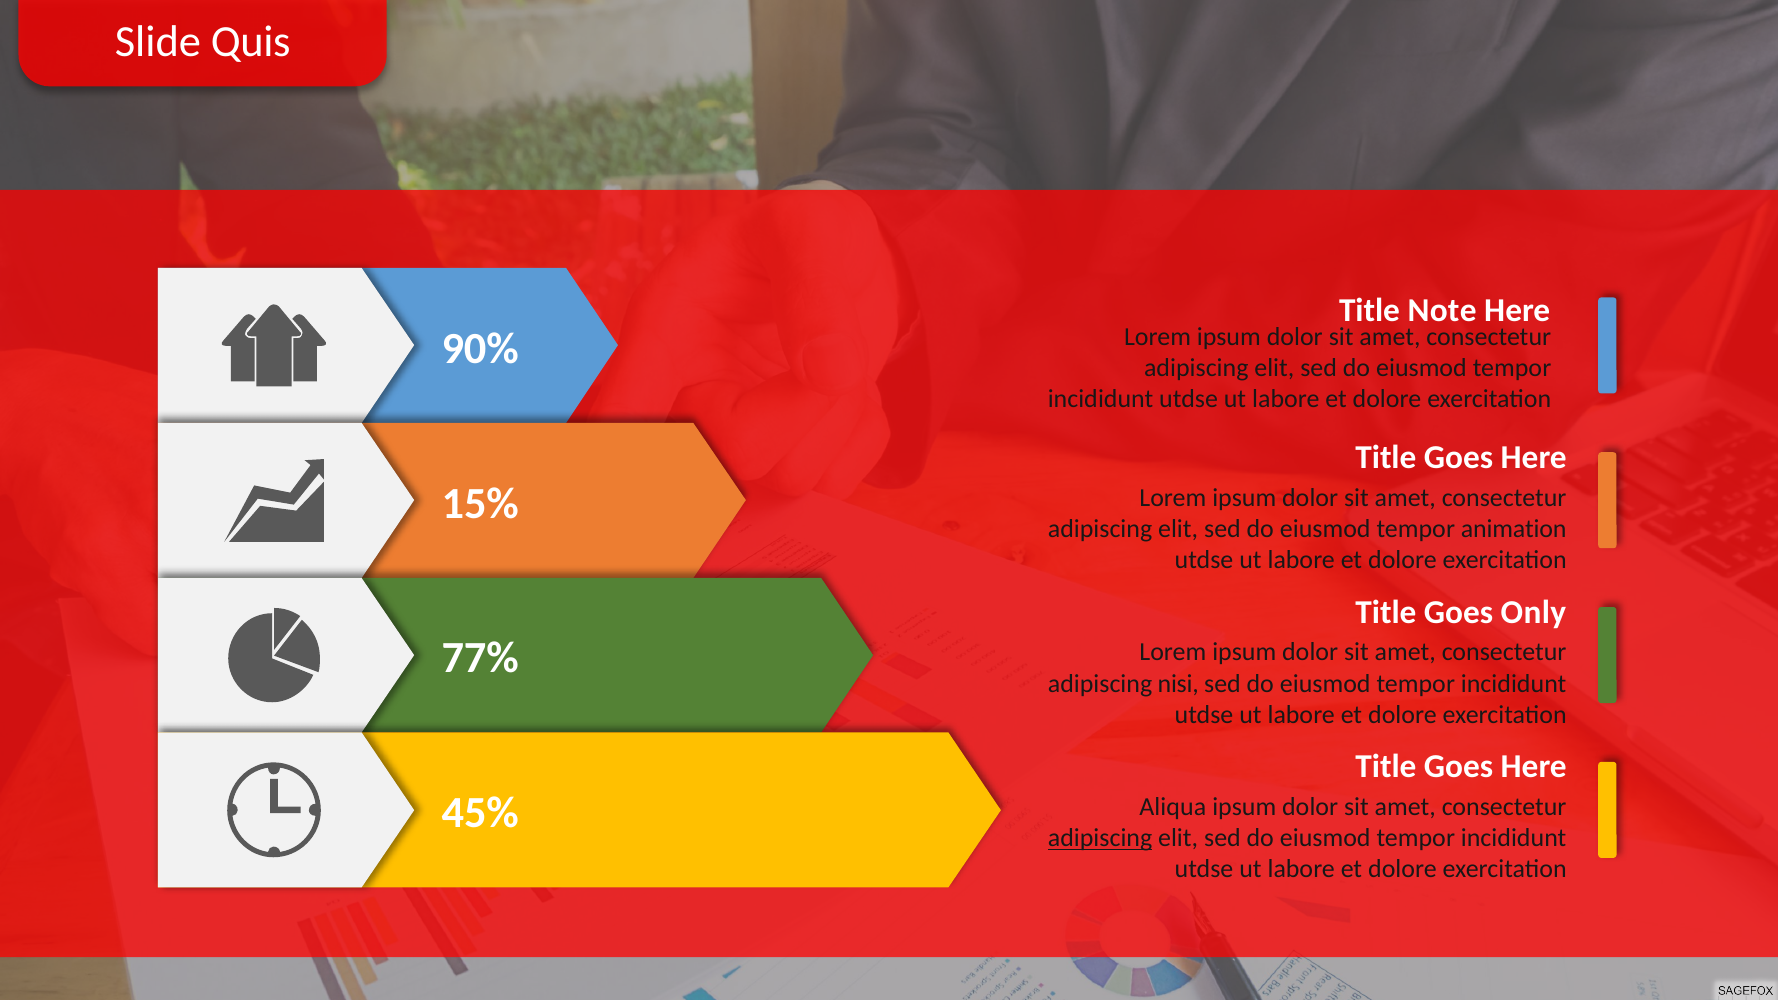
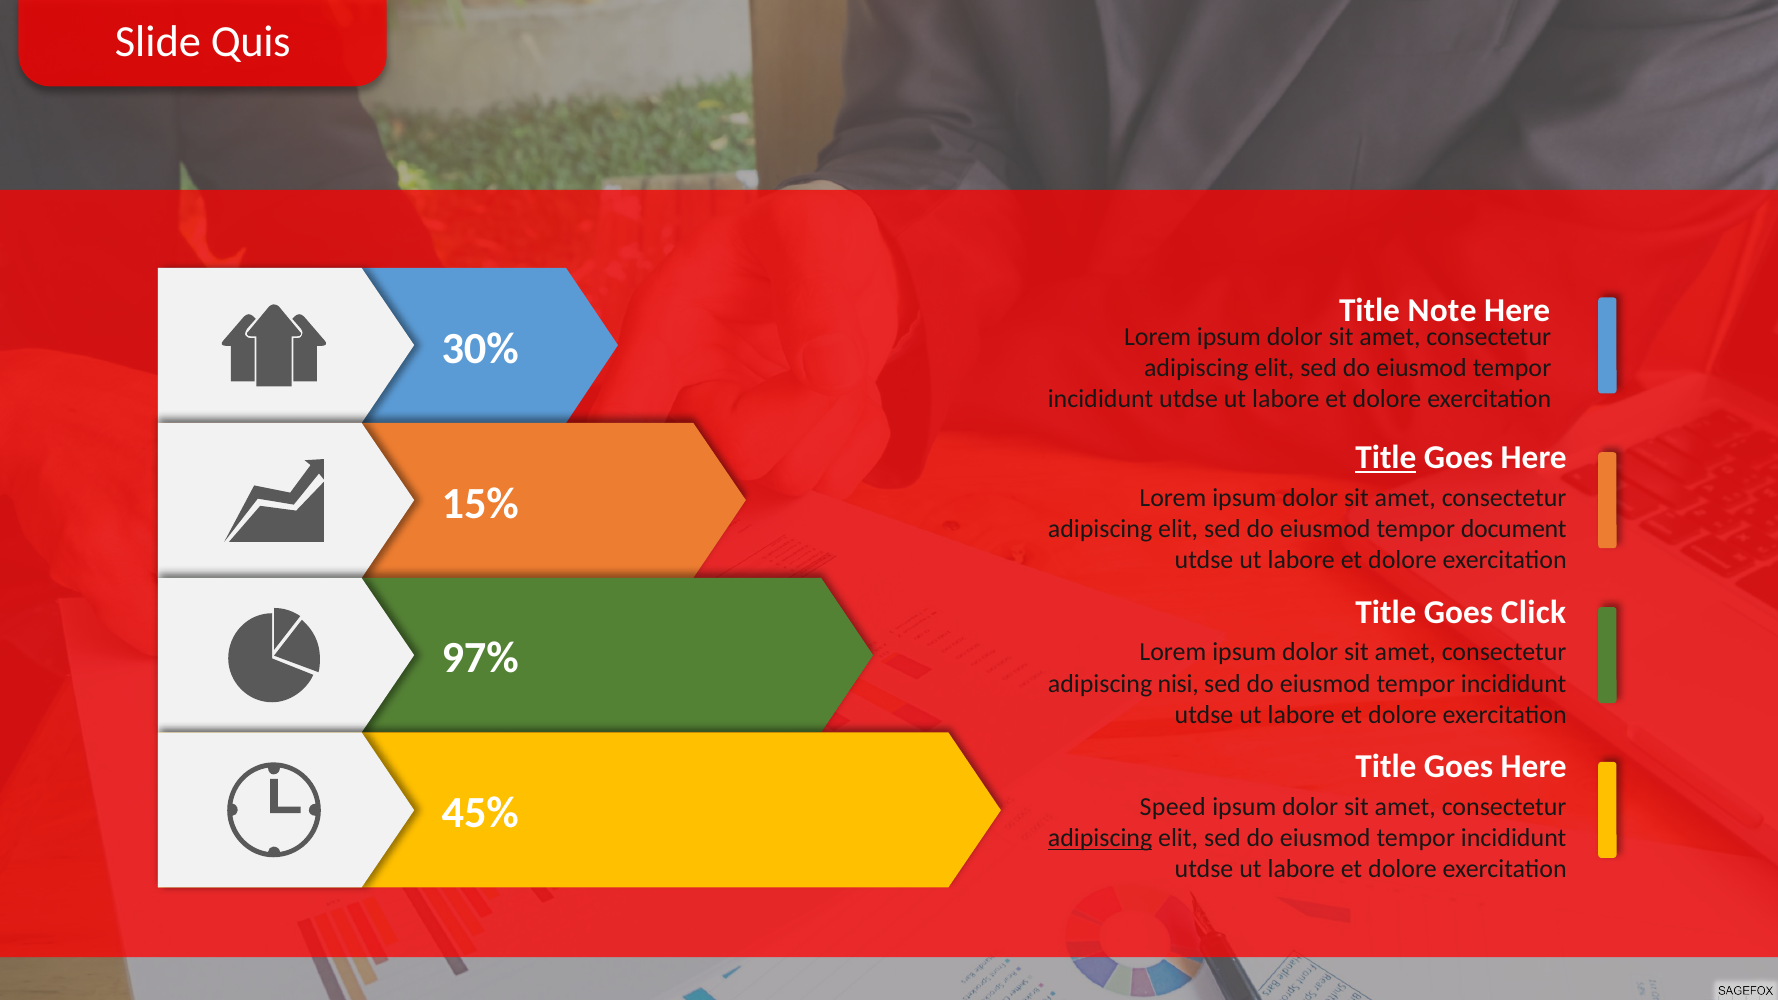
90%: 90% -> 30% (480, 349)
Title underline: none -> present (1386, 457)
animation: animation -> document (1514, 529)
Only: Only -> Click (1533, 612)
77%: 77% -> 97% (480, 658)
Aliqua: Aliqua -> Speed (1173, 807)
